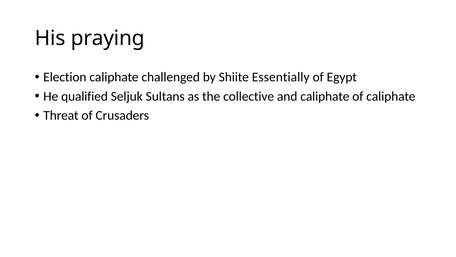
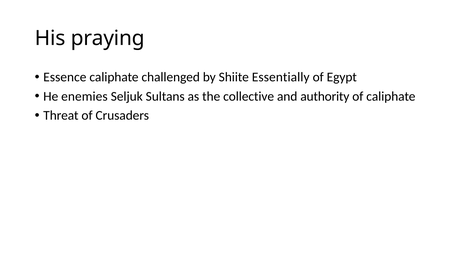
Election: Election -> Essence (65, 77)
qualified: qualified -> enemies (84, 96)
and caliphate: caliphate -> authority (325, 96)
